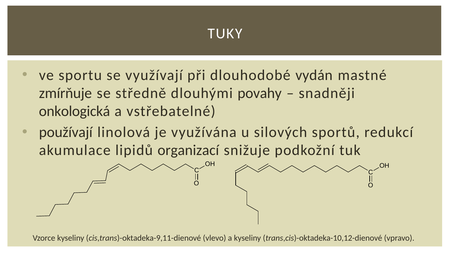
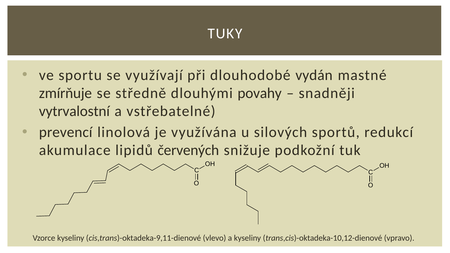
onkologická: onkologická -> vytrvalostní (74, 111)
používají: používají -> prevencí (66, 132)
organizací: organizací -> červených (188, 150)
